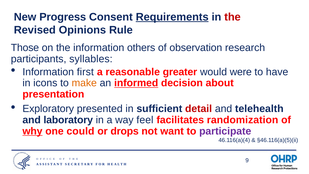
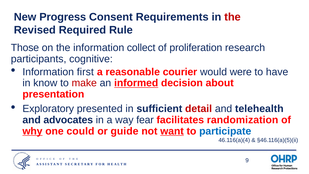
Requirements underline: present -> none (172, 17)
Opinions: Opinions -> Required (82, 30)
others: others -> collect (141, 48)
observation: observation -> proliferation (196, 48)
syllables: syllables -> cognitive (91, 59)
greater: greater -> courier (180, 72)
icons: icons -> know (45, 83)
make colour: orange -> red (84, 83)
laboratory: laboratory -> advocates (68, 120)
feel: feel -> fear (145, 120)
drops: drops -> guide (125, 131)
want underline: none -> present (172, 131)
participate colour: purple -> blue (225, 131)
